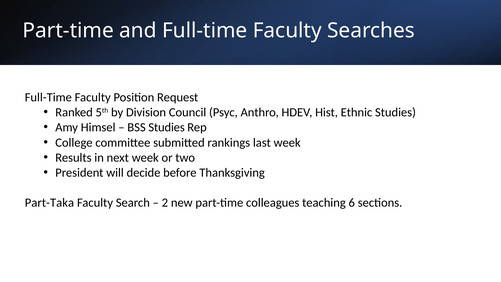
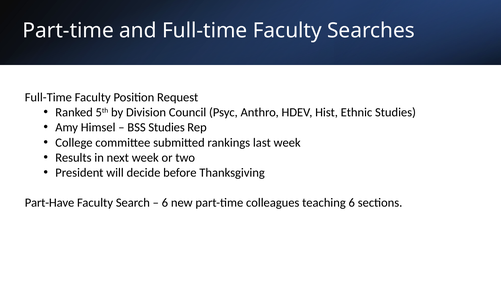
Part-Taka: Part-Taka -> Part-Have (50, 203)
2: 2 -> 6 (165, 203)
